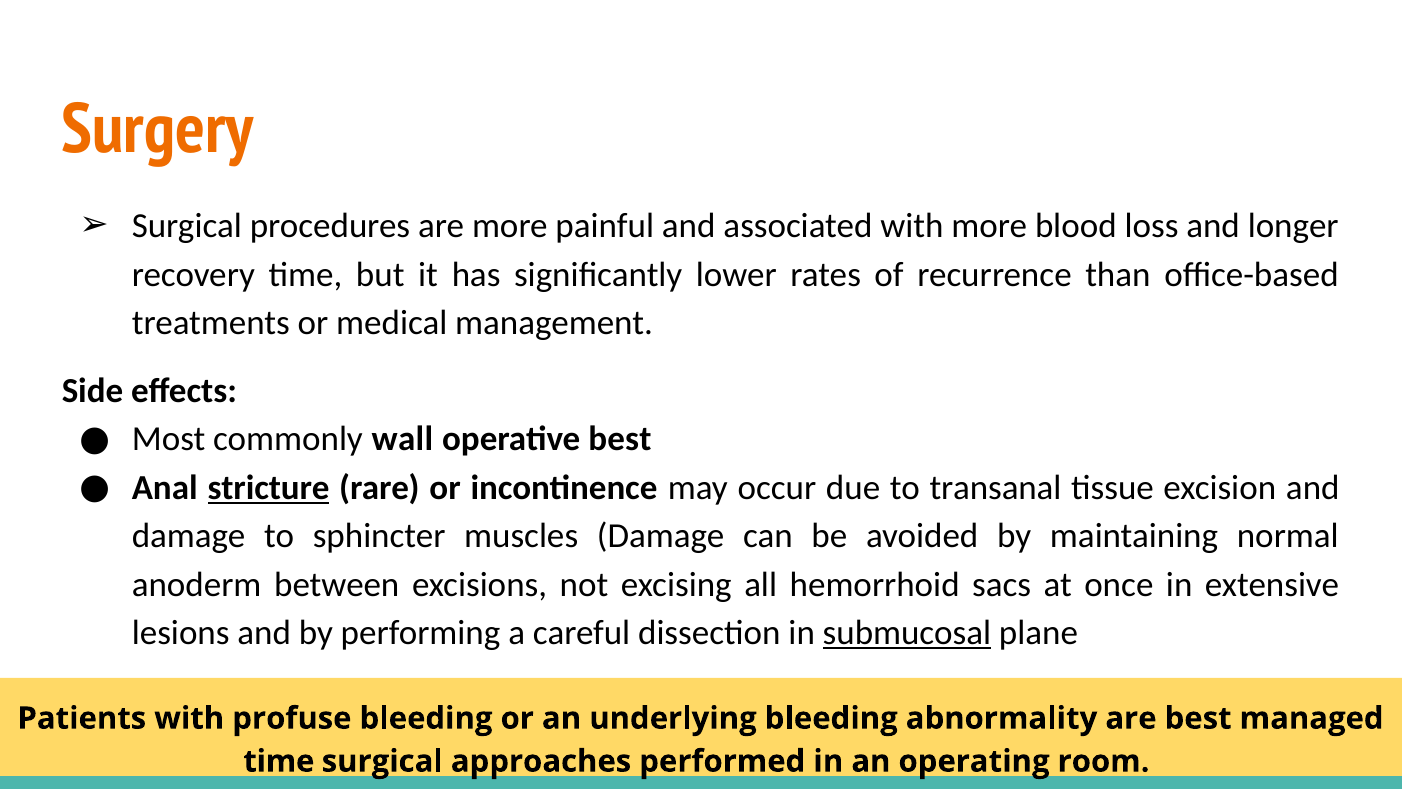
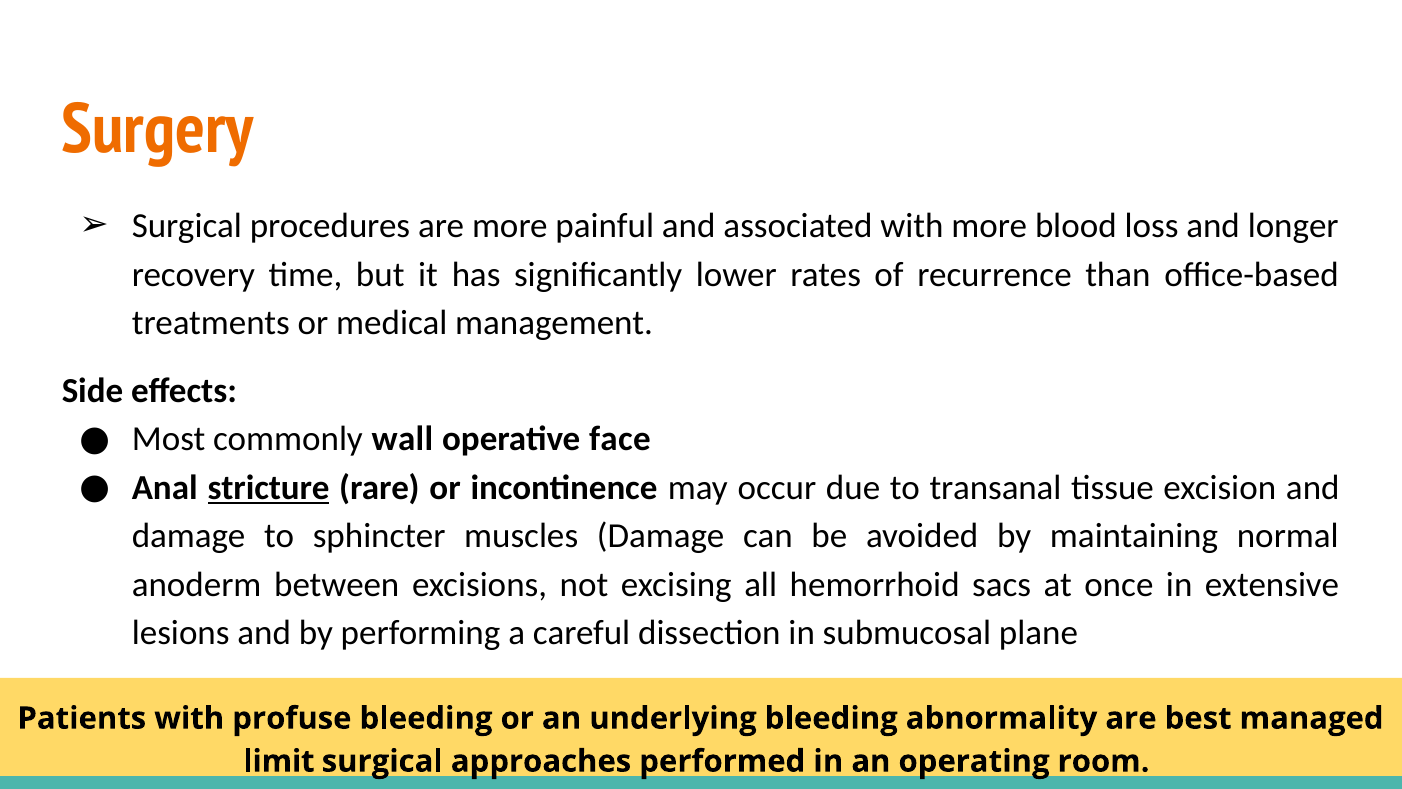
operative best: best -> face (620, 439)
submucosal underline: present -> none (907, 633)
time: time -> limit (279, 761)
